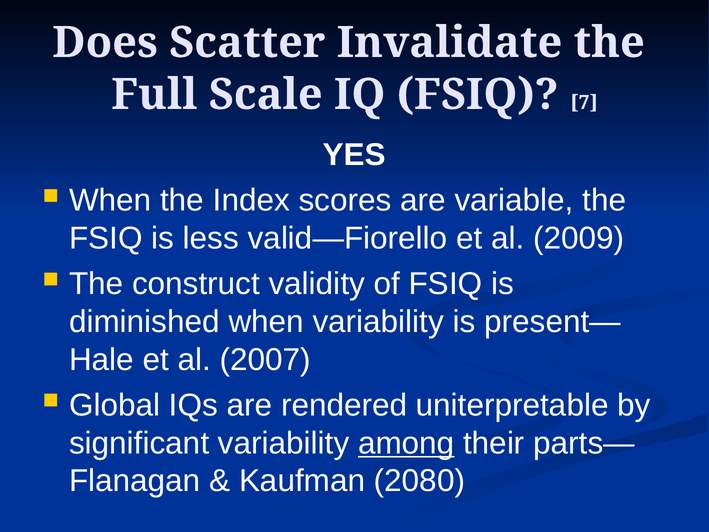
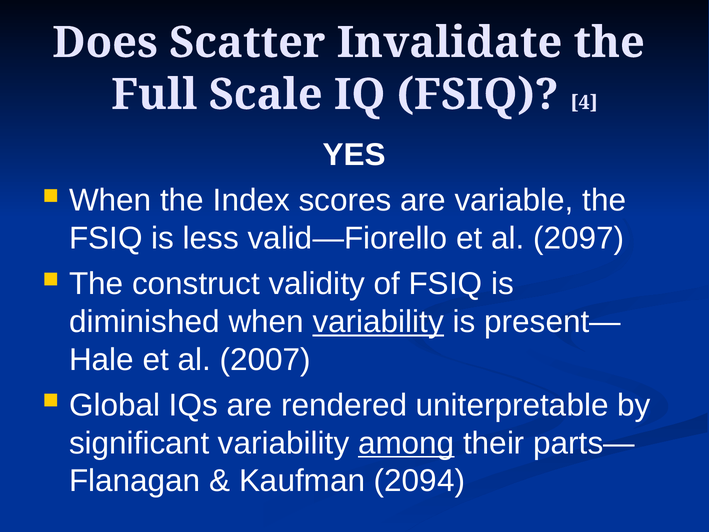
7: 7 -> 4 (584, 102)
2009: 2009 -> 2097 (579, 238)
variability underline: none -> present (378, 322)
2080: 2080 -> 2094 (419, 481)
